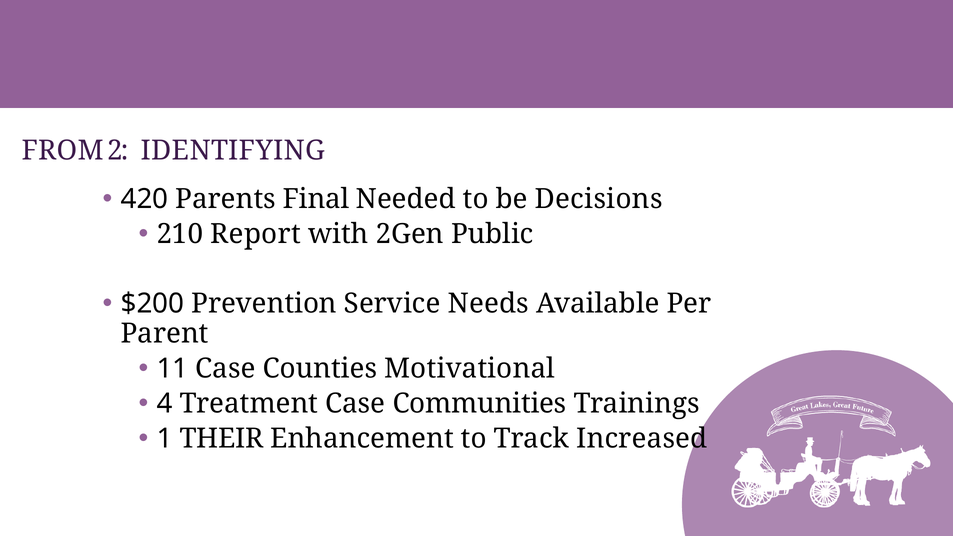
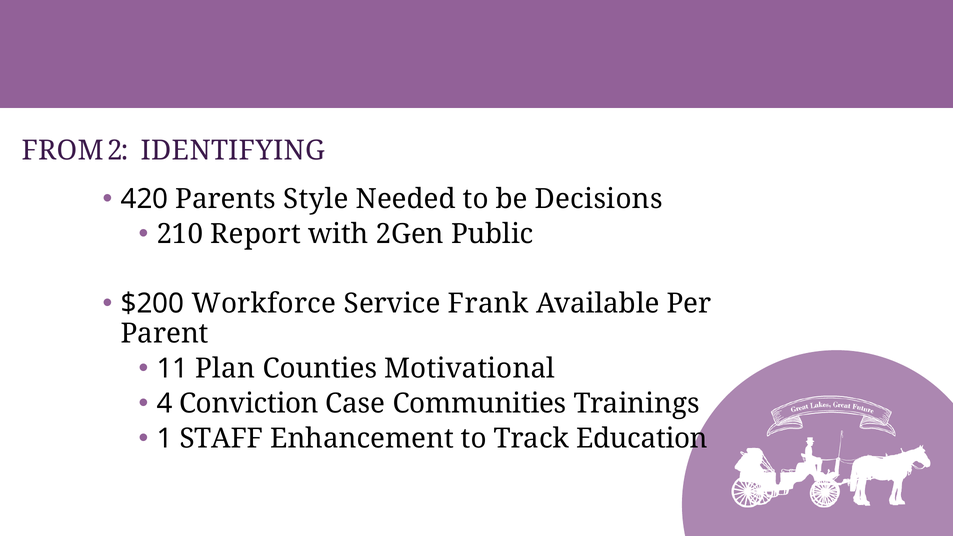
Parents Final: Final -> Style (316, 199)
Prevention: Prevention -> Workforce (264, 304)
Needs: Needs -> Frank (488, 304)
11 Case: Case -> Plan (225, 369)
Treatment: Treatment -> Conviction (249, 404)
THEIR: THEIR -> STAFF (221, 439)
Increased: Increased -> Education (642, 439)
